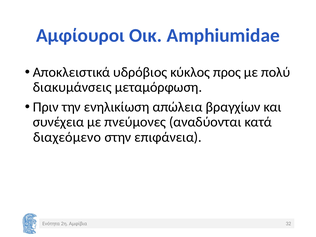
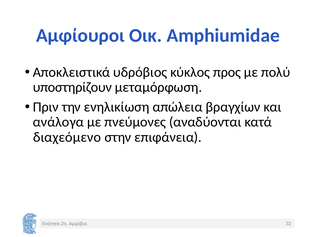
διακυμάνσεις: διακυμάνσεις -> υποστηρίζουν (72, 87)
συνέχεια: συνέχεια -> ανάλογα (58, 122)
